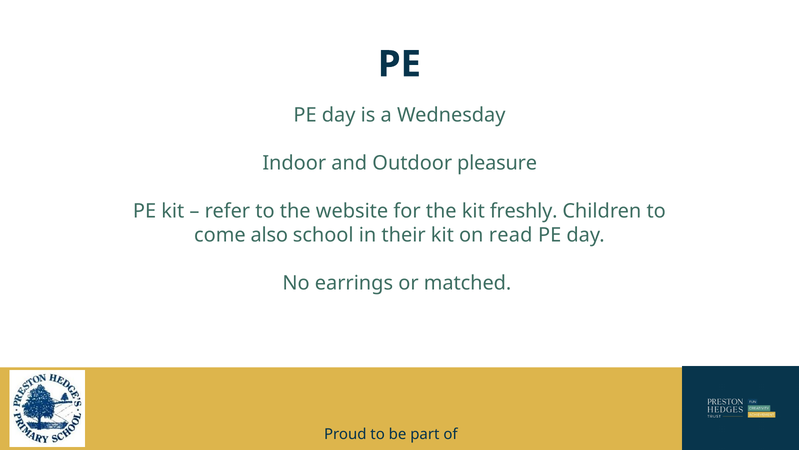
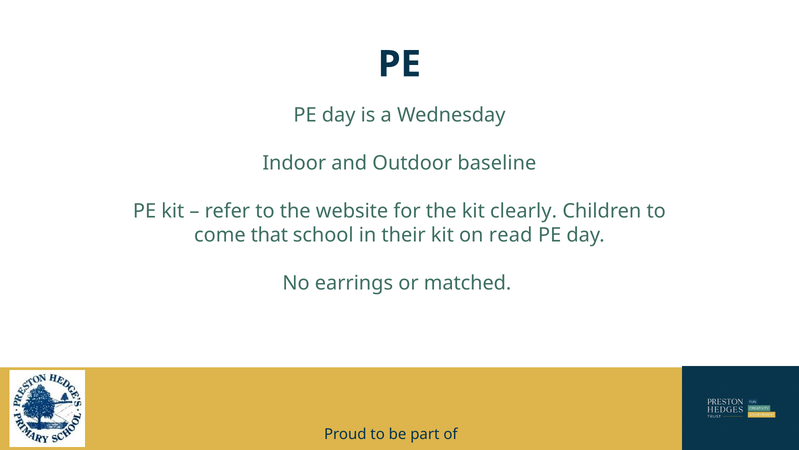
pleasure: pleasure -> baseline (497, 163)
freshly: freshly -> clearly (524, 211)
also: also -> that (269, 235)
